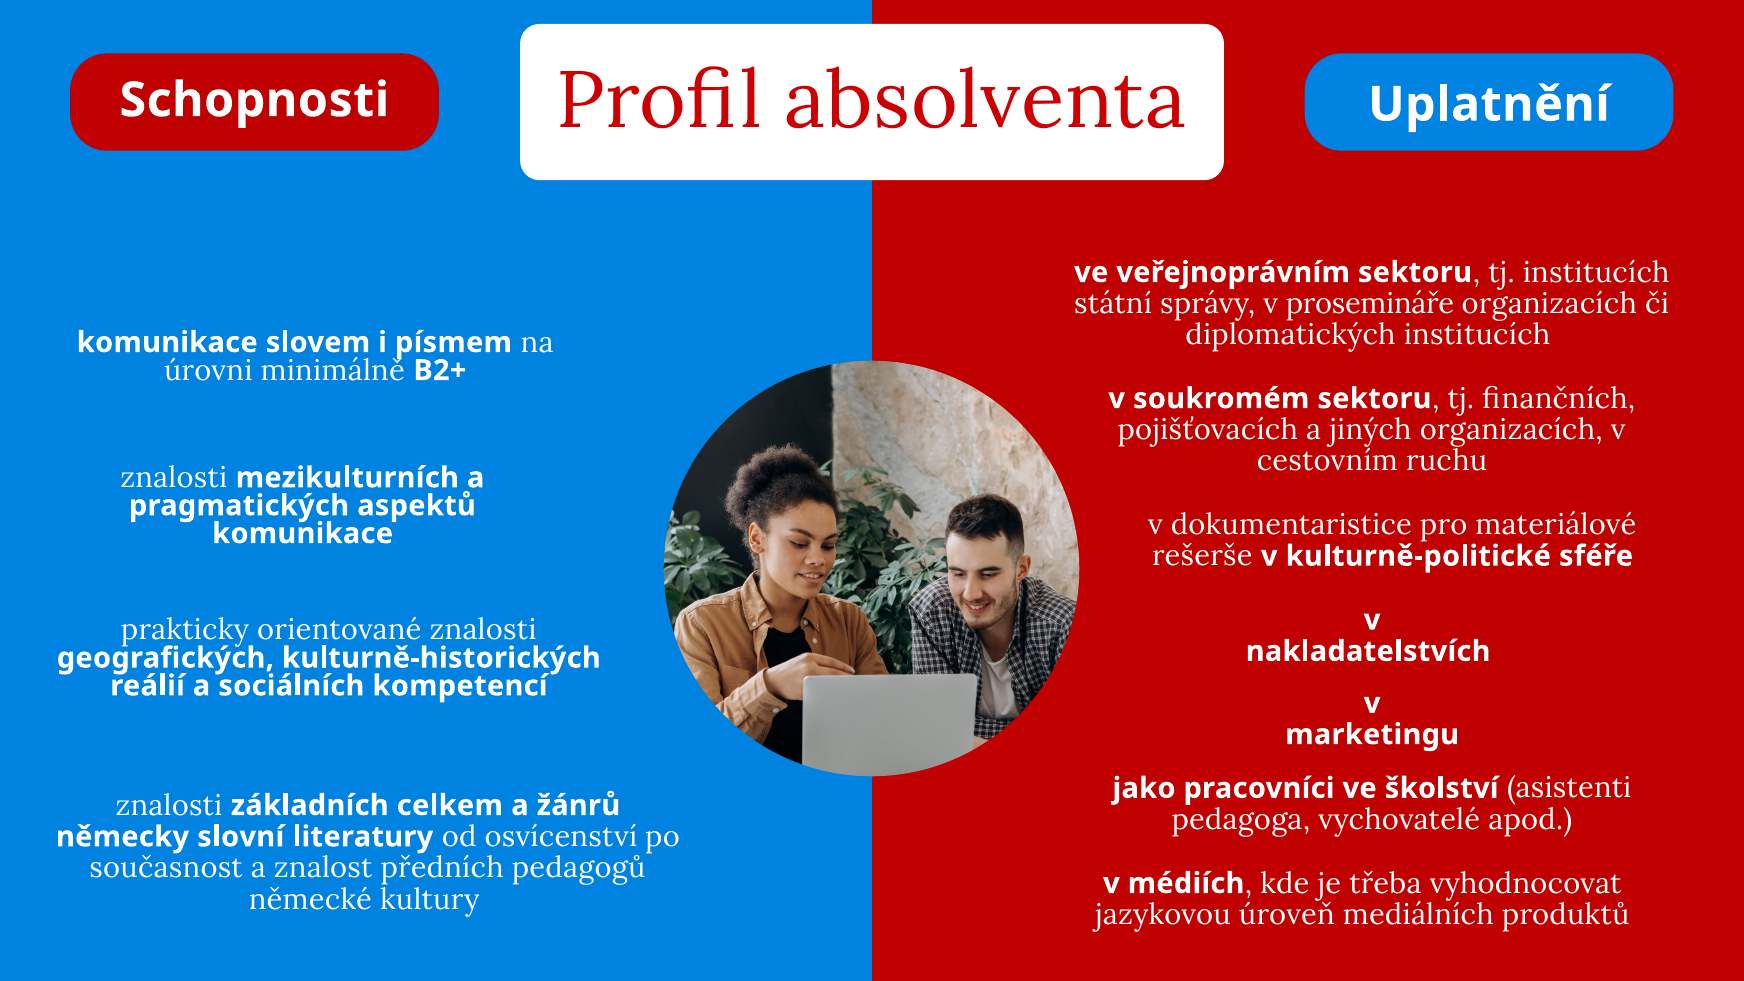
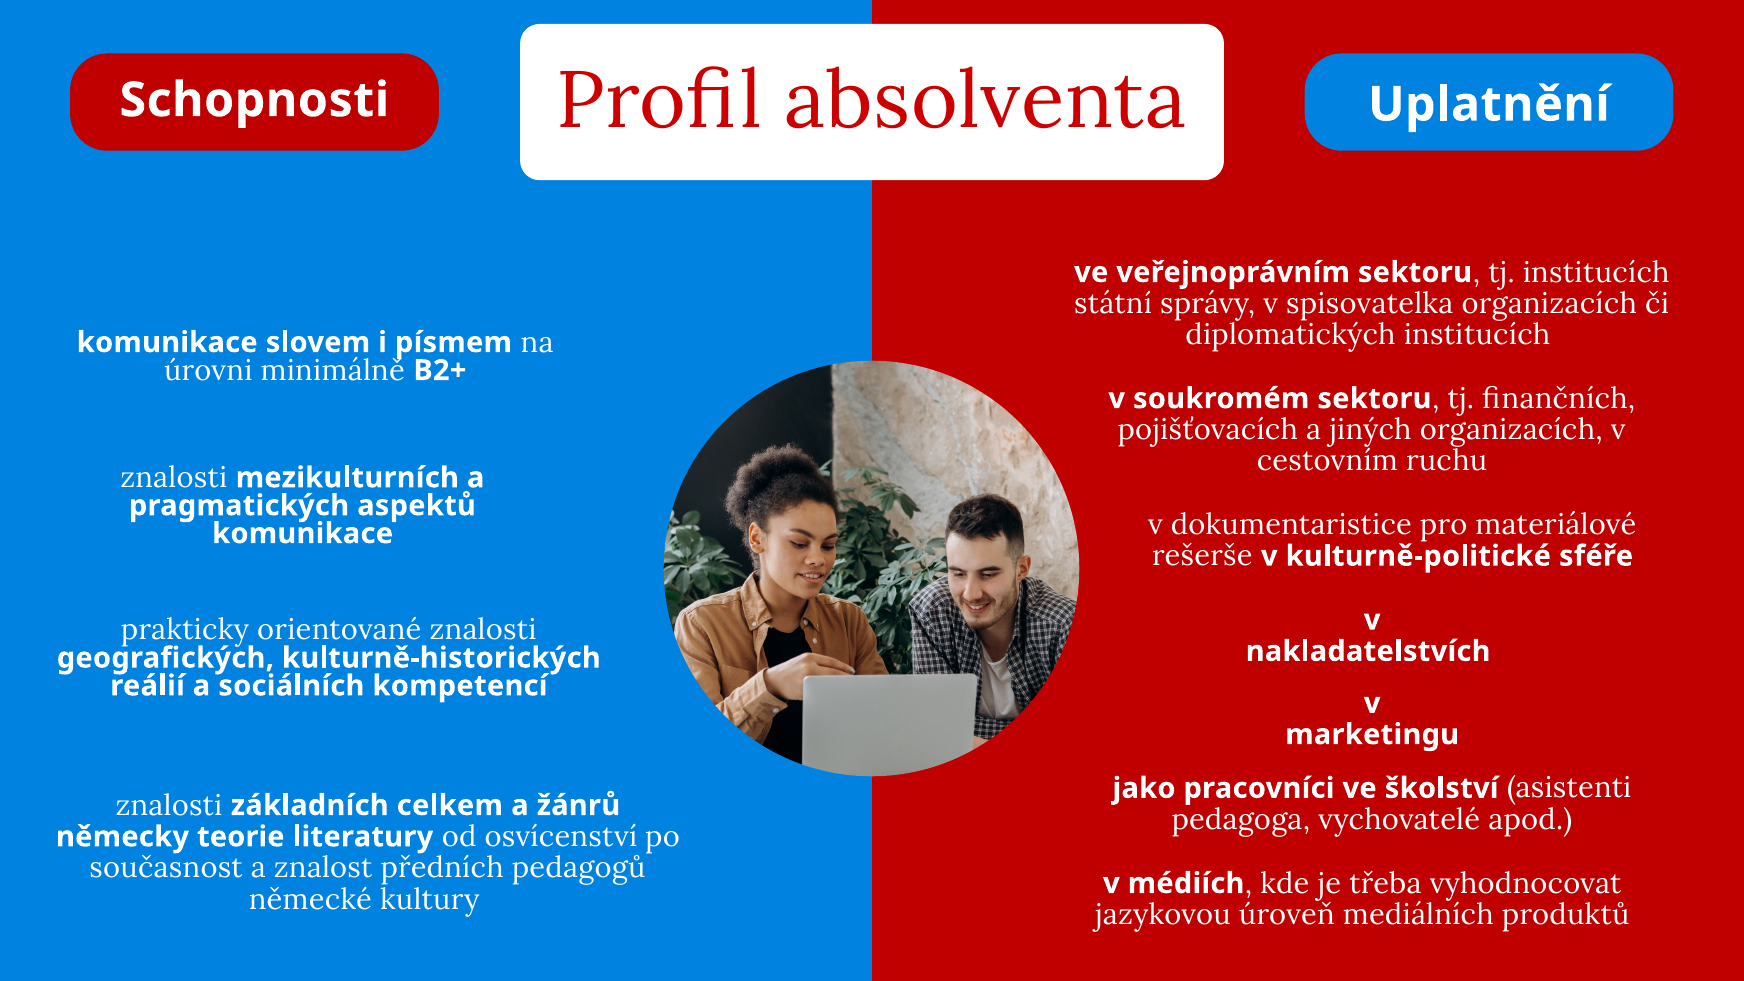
prosemináře: prosemináře -> spisovatelka (1370, 304)
slovní: slovní -> teorie (241, 837)
